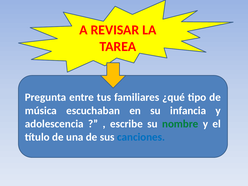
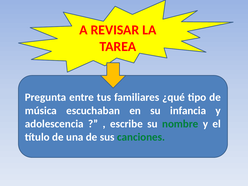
canciones colour: blue -> green (141, 137)
